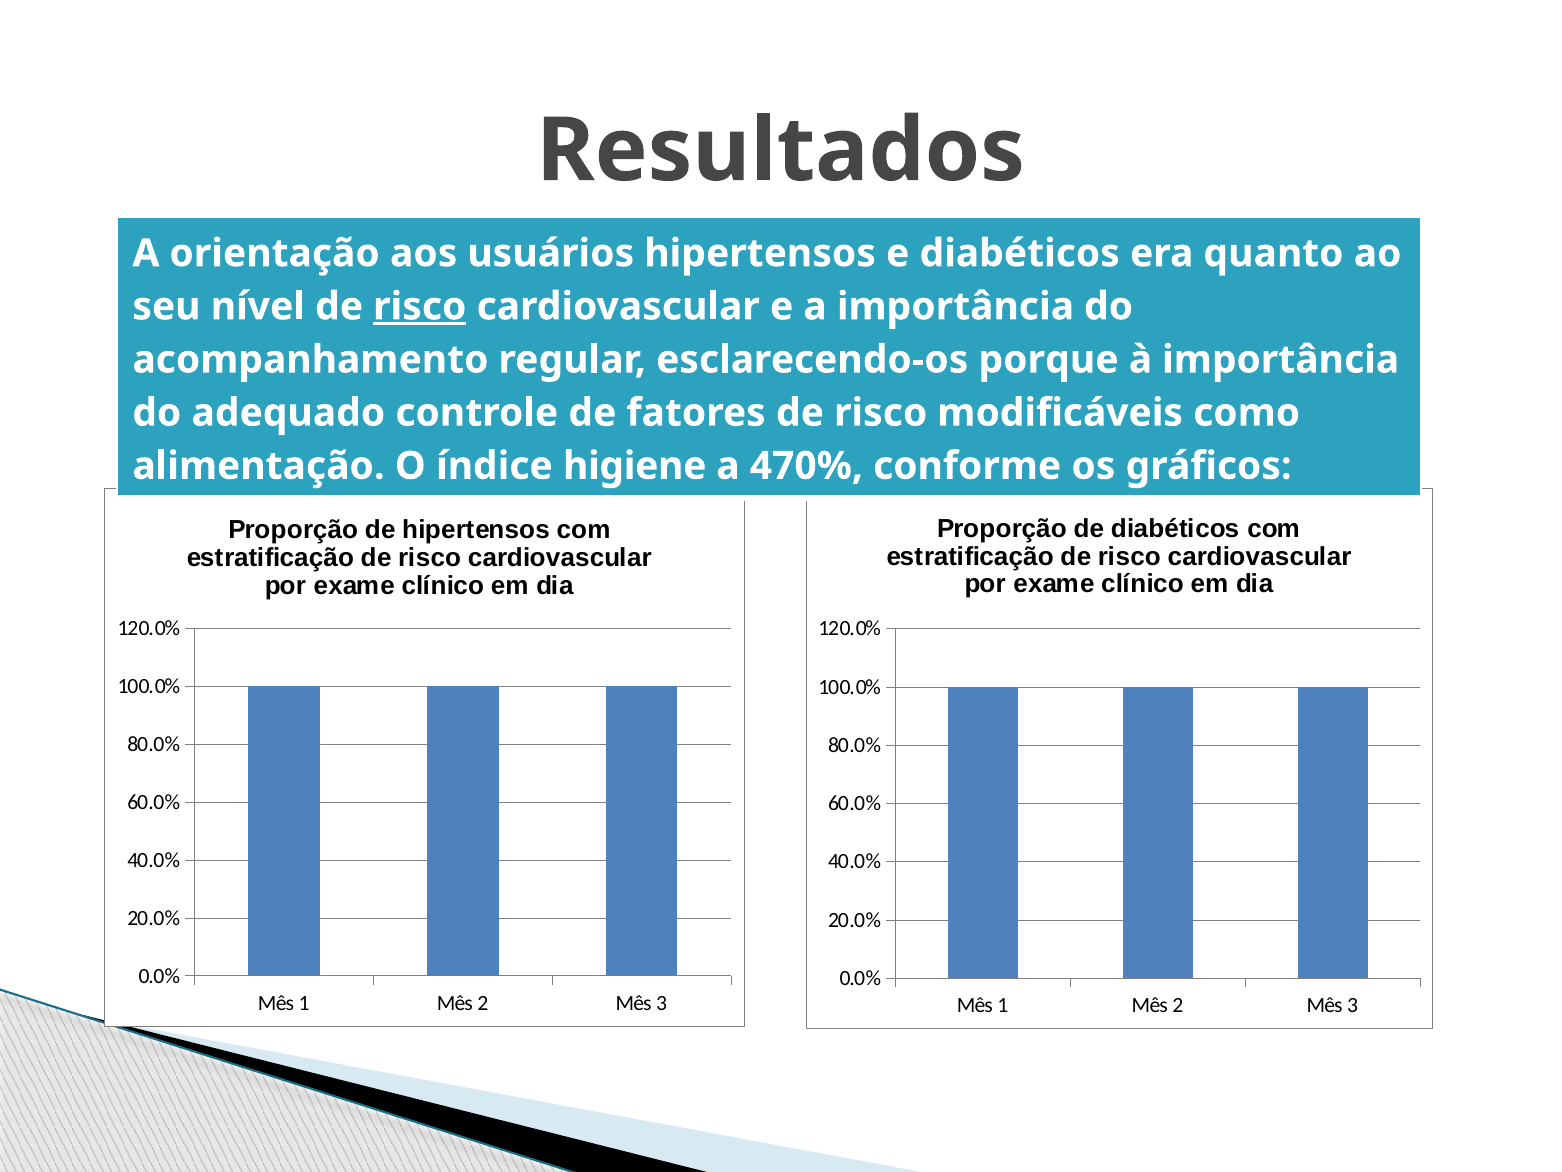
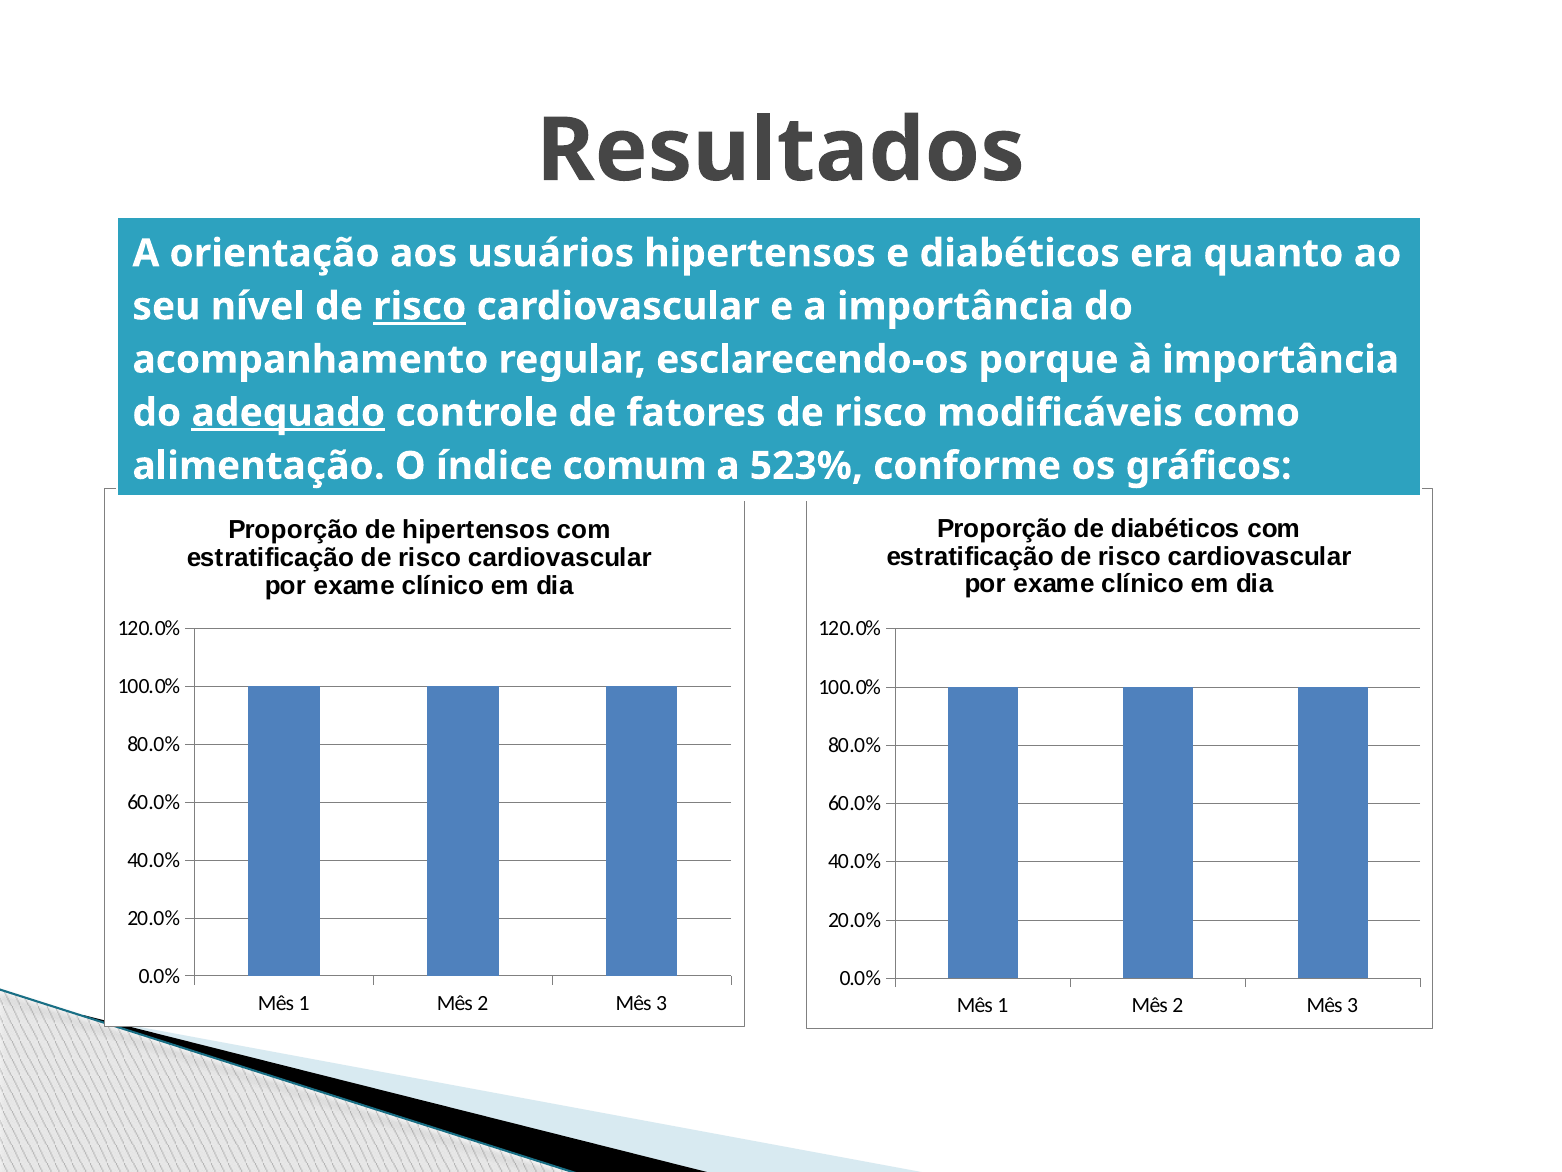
adequado underline: none -> present (288, 413)
higiene: higiene -> comum (635, 466)
470%: 470% -> 523% (806, 466)
